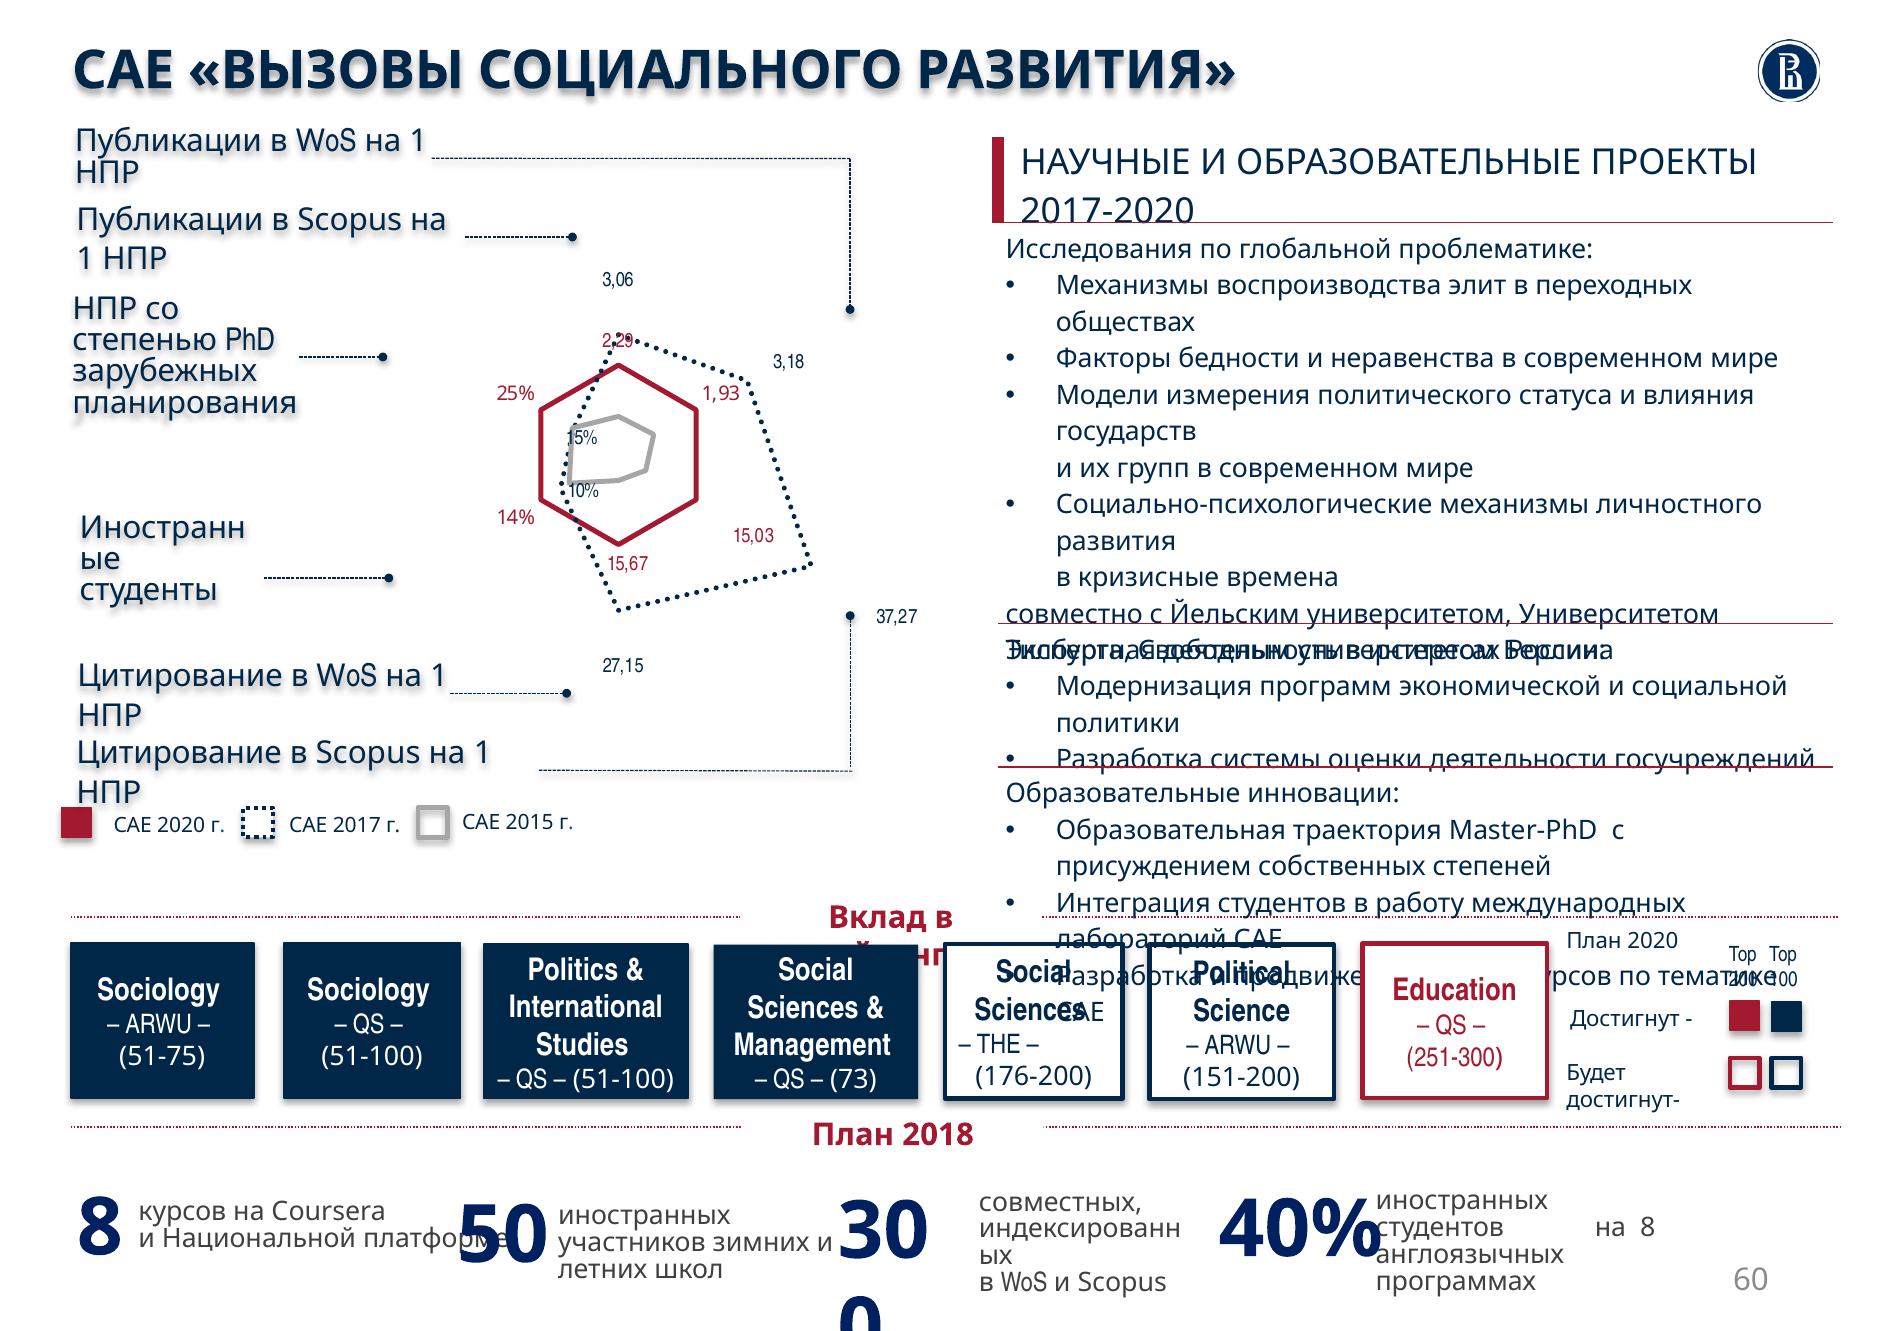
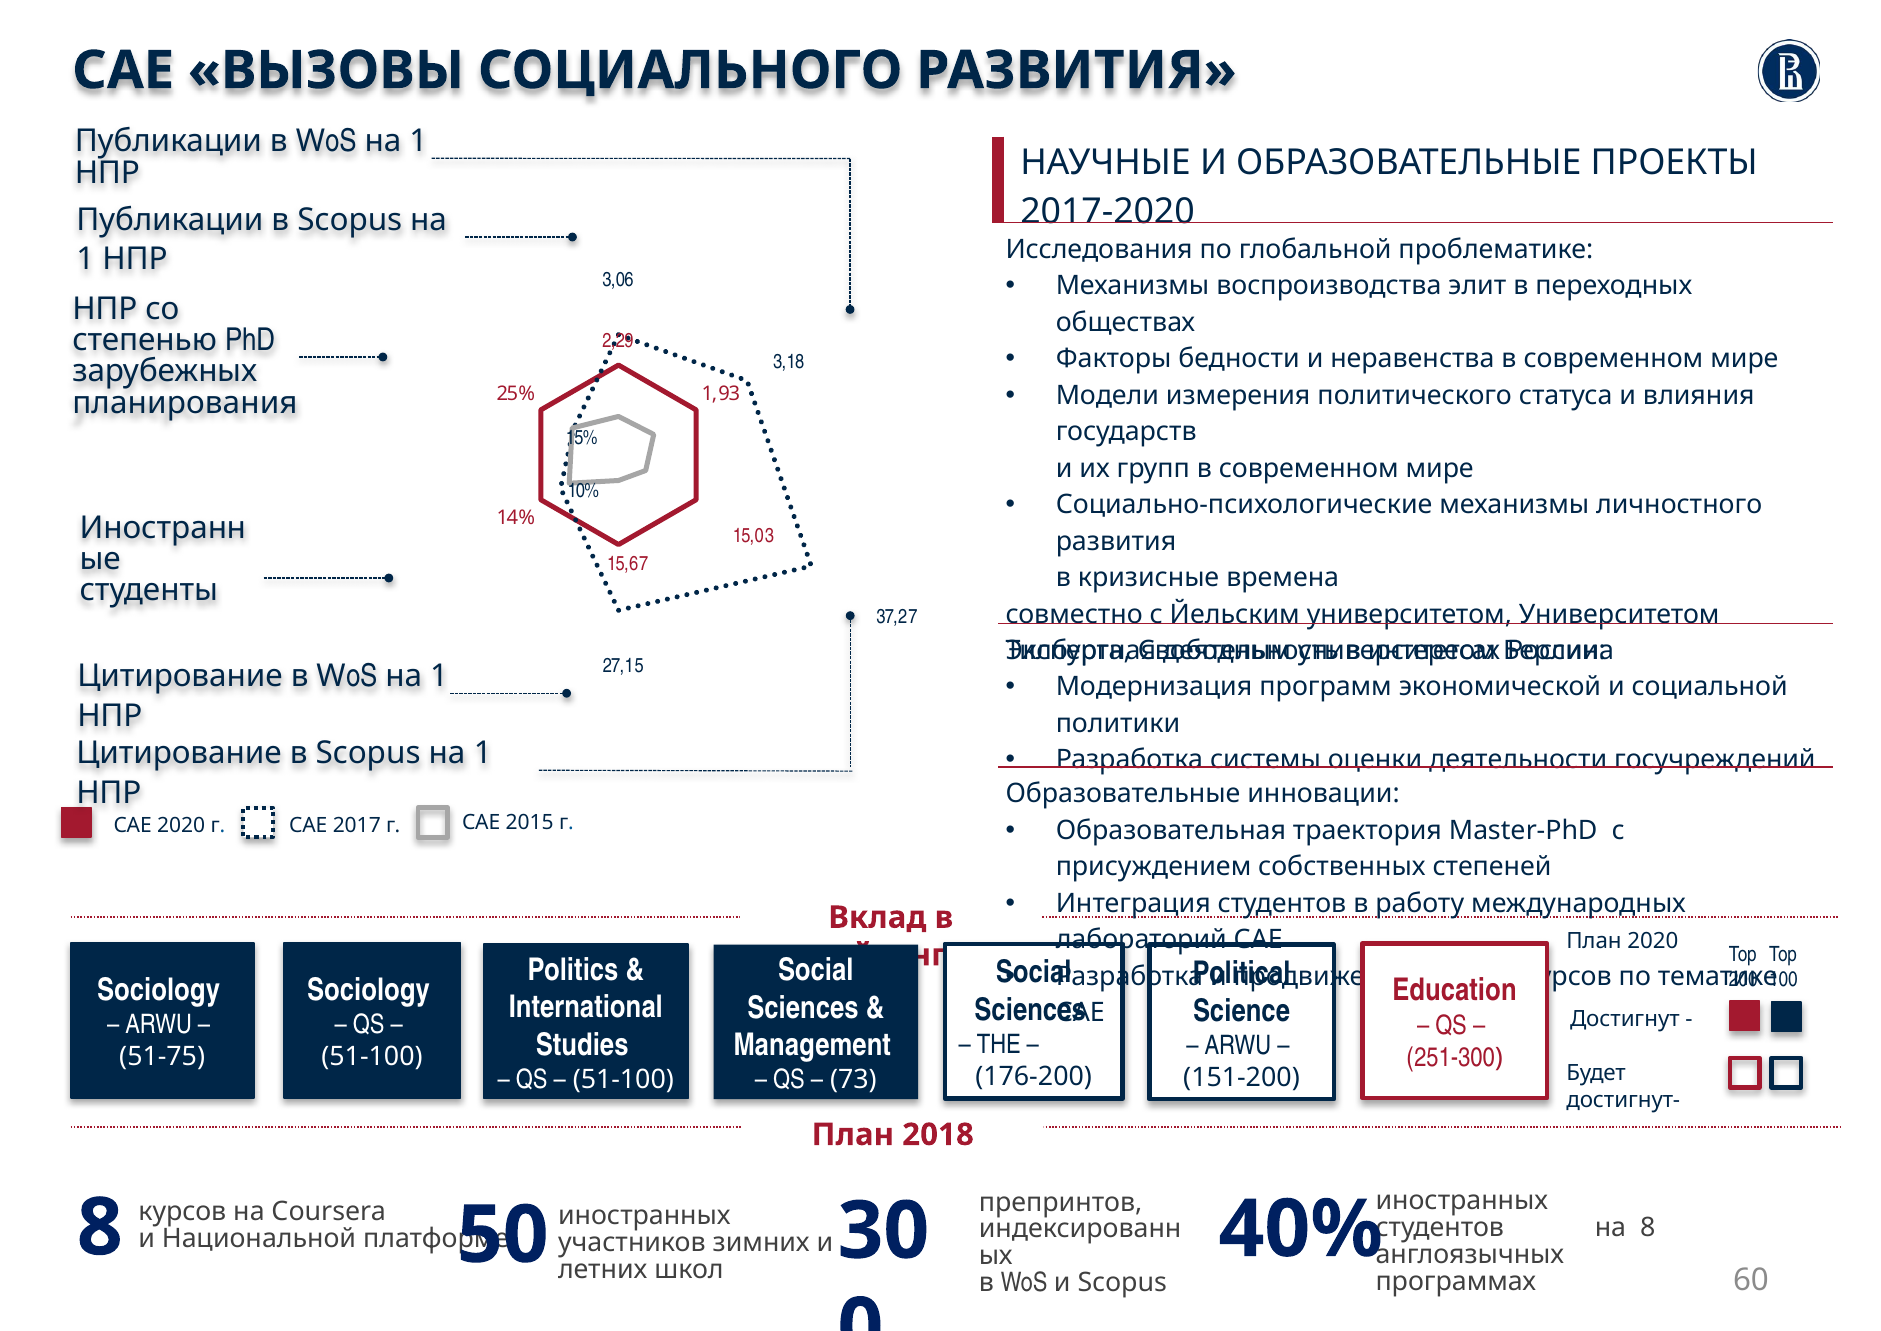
совместных: совместных -> препринтов (1061, 1202)
